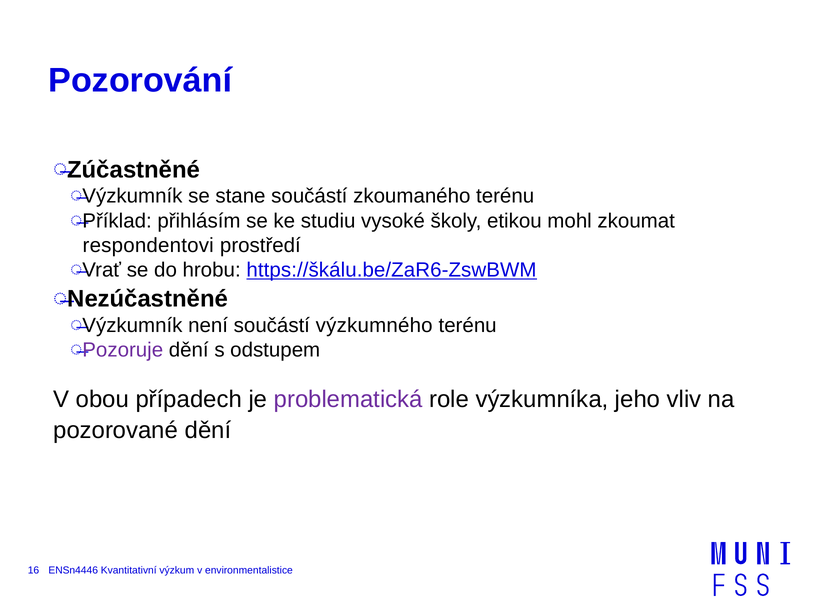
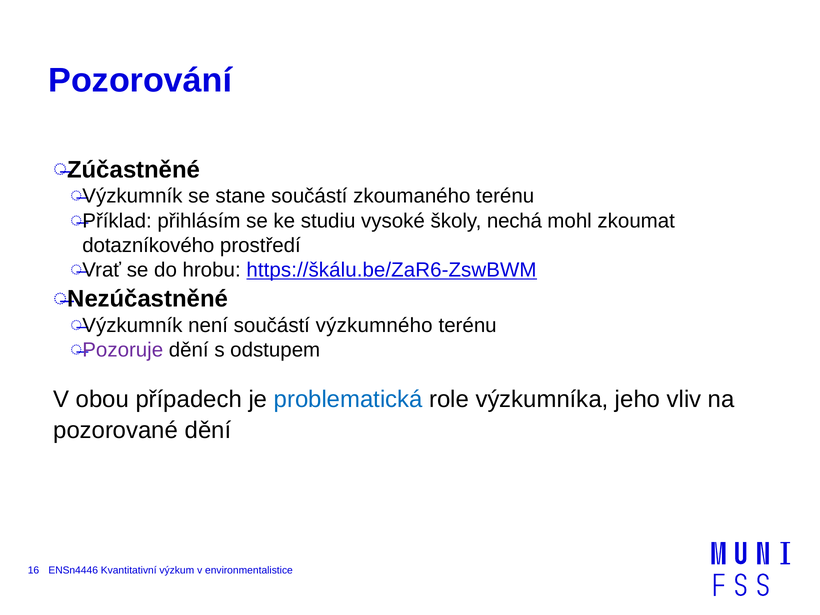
etikou: etikou -> nechá (514, 221)
respondentovi: respondentovi -> dotazníkového (148, 245)
problematická colour: purple -> blue (348, 399)
